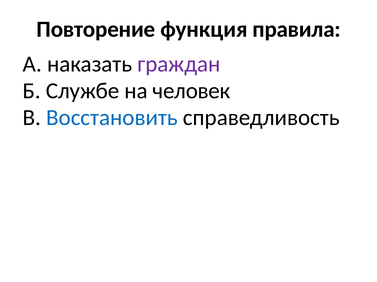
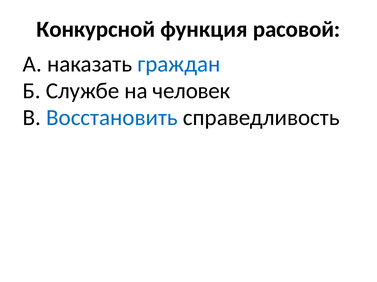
Повторение: Повторение -> Конкурсной (96, 29)
правила: правила -> расовой (297, 29)
граждан colour: purple -> blue (179, 64)
